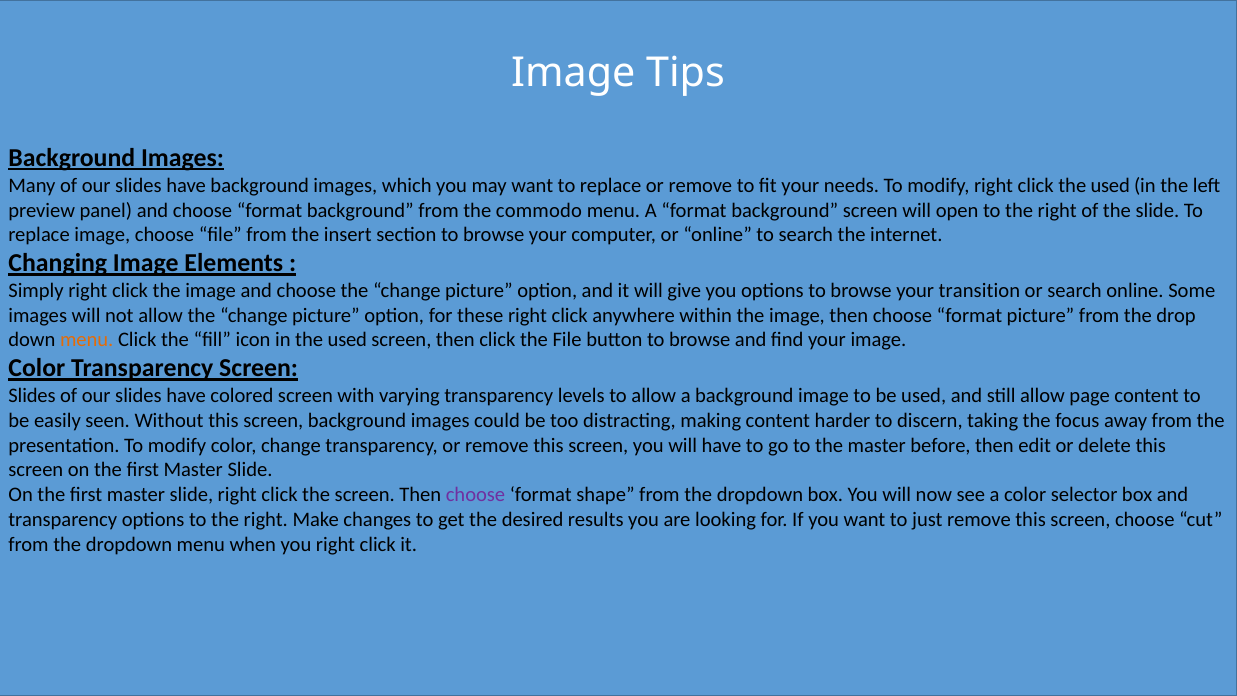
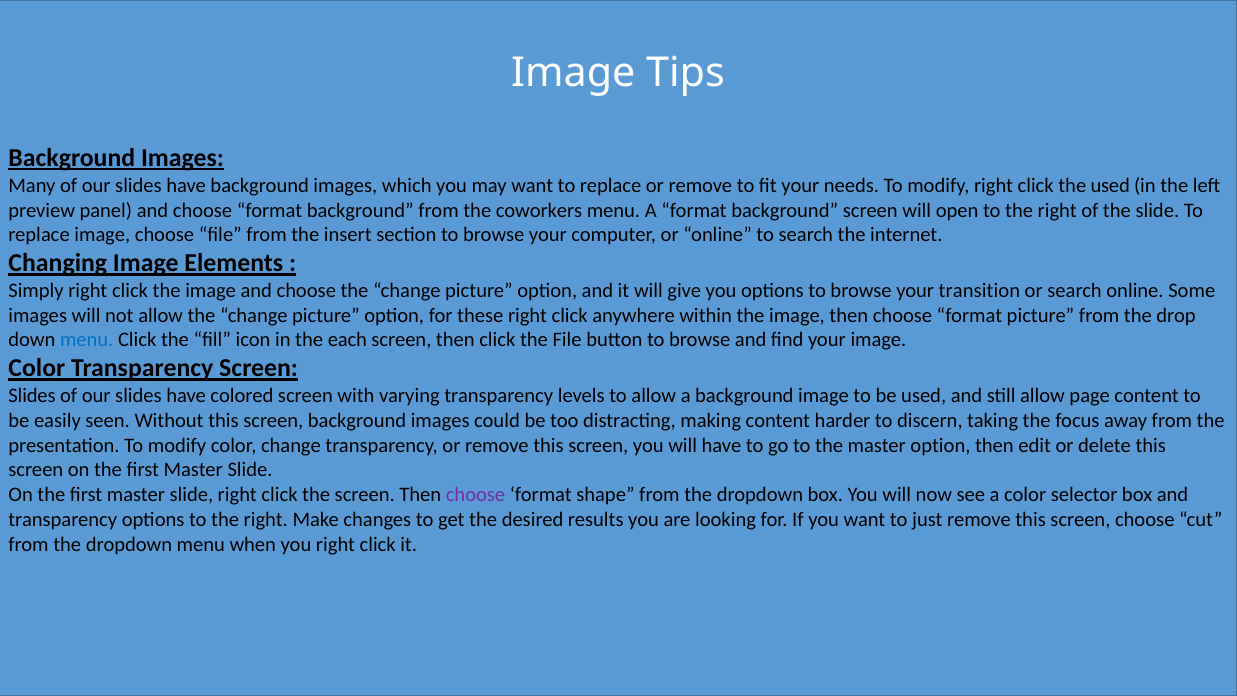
commodo: commodo -> coworkers (539, 210)
menu colour: orange -> blue (87, 340)
in the used: used -> each (347, 340)
master before: before -> option (940, 445)
